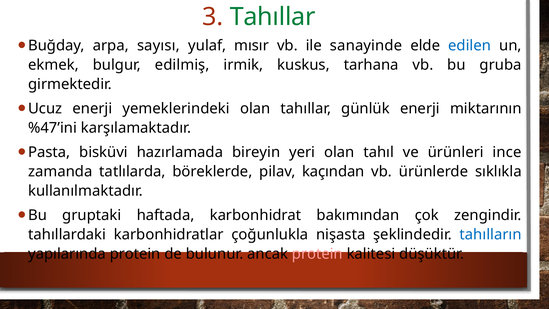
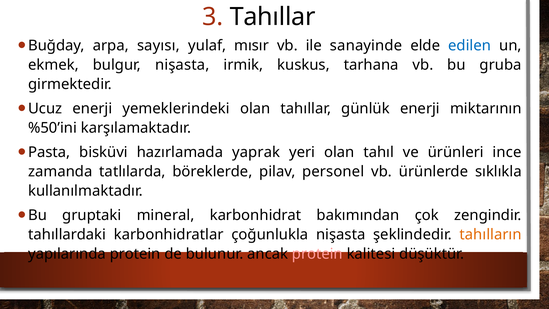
Tahıllar colour: green -> black (273, 17)
bulgur edilmiş: edilmiş -> nişasta (182, 65)
%47’ini: %47’ini -> %50’ini (53, 128)
bireyin: bireyin -> yaprak (256, 152)
kaçından: kaçından -> personel (333, 172)
haftada: haftada -> mineral (166, 215)
tahılların colour: blue -> orange (491, 234)
